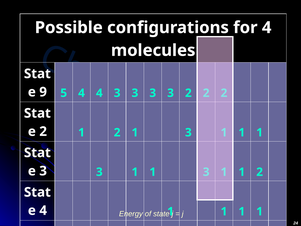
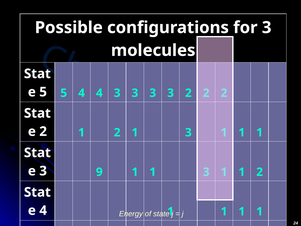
for 4: 4 -> 3 (267, 28)
9: 9 -> 5 (43, 92)
e 3 3: 3 -> 9 (99, 172)
